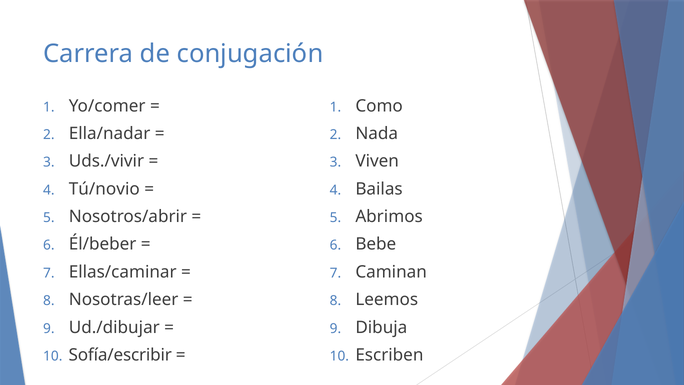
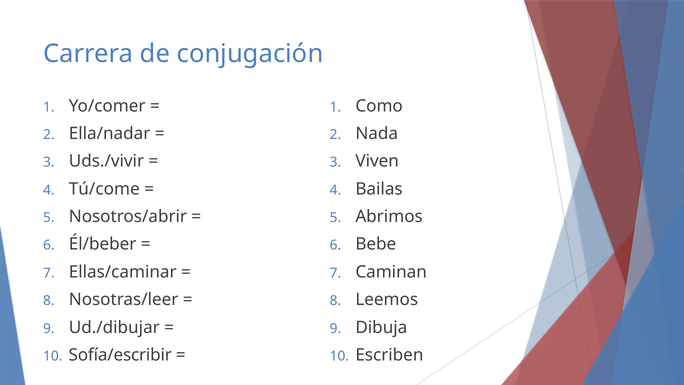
Tú/novio: Tú/novio -> Tú/come (104, 189)
